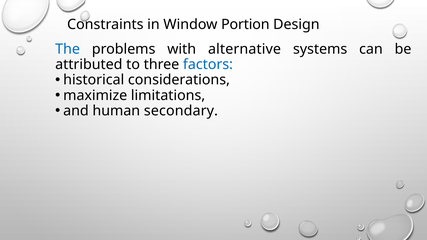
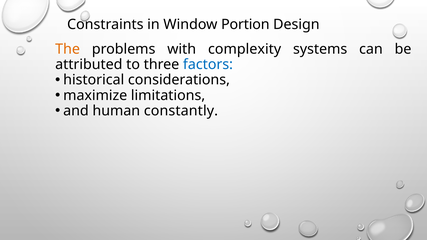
The colour: blue -> orange (68, 49)
alternative: alternative -> complexity (245, 49)
secondary: secondary -> constantly (181, 111)
